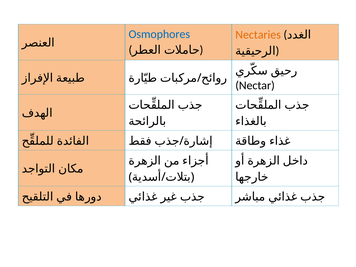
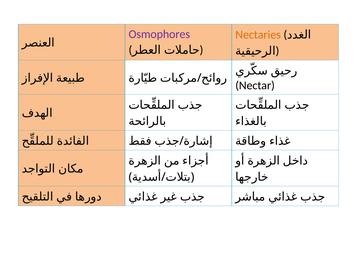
Osmophores colour: blue -> purple (159, 34)
